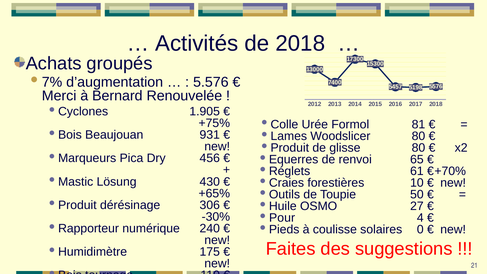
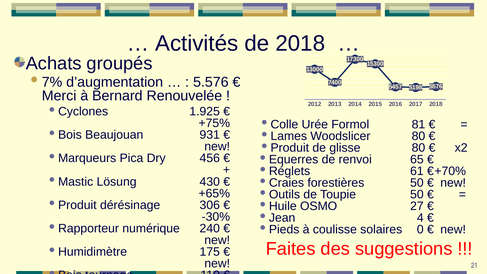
1.905: 1.905 -> 1.925 (205, 111)
forestières 10: 10 -> 50 (417, 183)
Pour: Pour -> Jean (282, 218)
